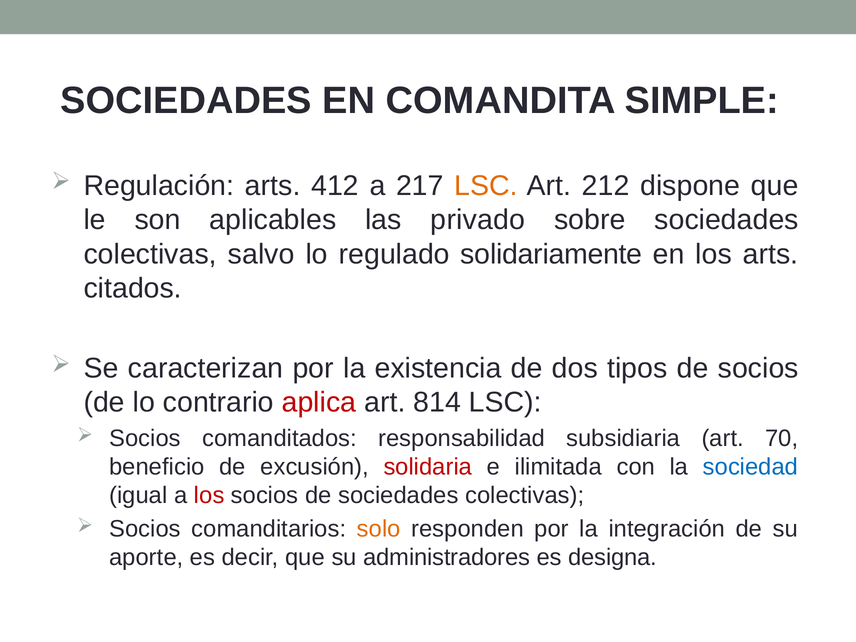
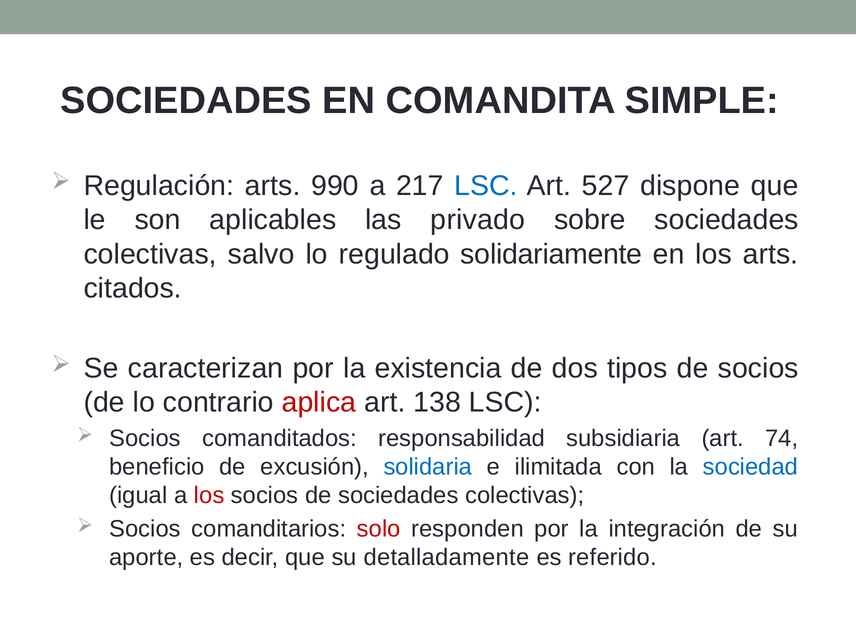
412: 412 -> 990 (335, 186)
LSC colour: orange -> blue (486, 186)
212: 212 -> 527 (606, 186)
814: 814 -> 138 (437, 403)
70: 70 -> 74 (782, 438)
solidaria colour: red -> blue (428, 467)
solo colour: orange -> red (379, 529)
administradores: administradores -> detalladamente (446, 557)
designa: designa -> referido (613, 557)
